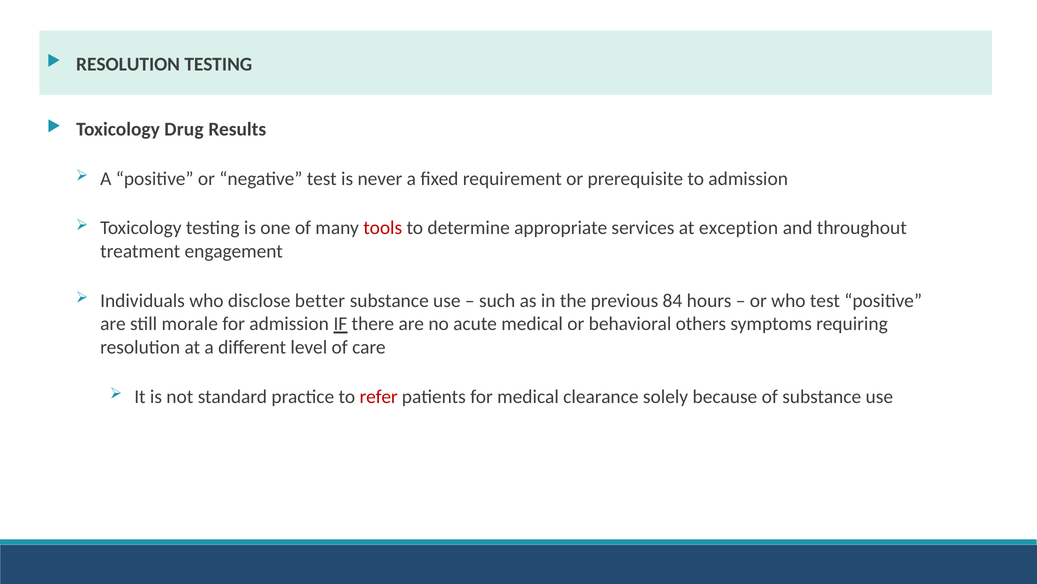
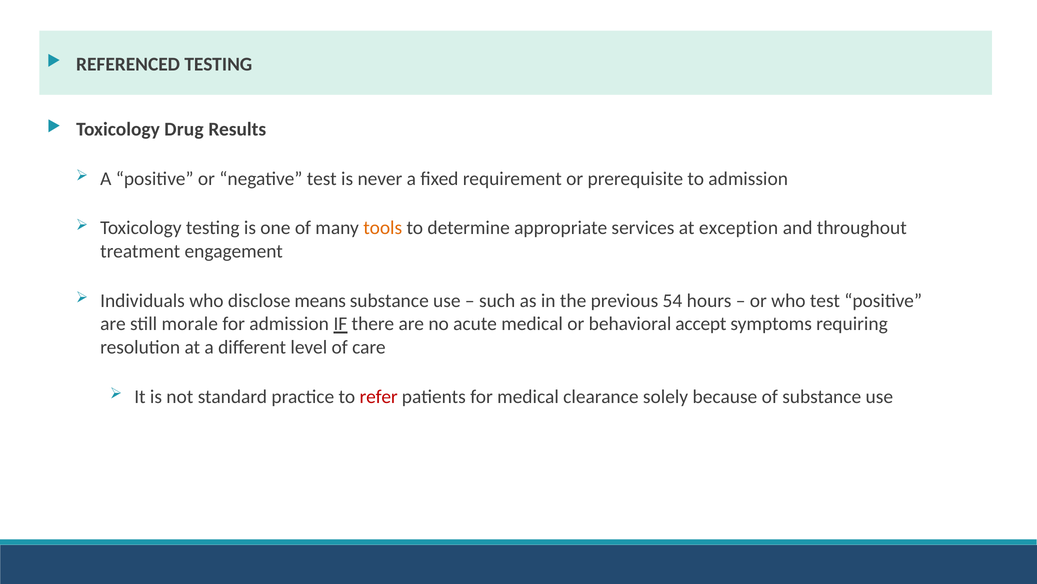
RESOLUTION: RESOLUTION -> REFERENCED (128, 64)
tools colour: red -> orange (383, 228)
better: better -> means (320, 300)
84: 84 -> 54 (672, 300)
others: others -> accept (701, 324)
